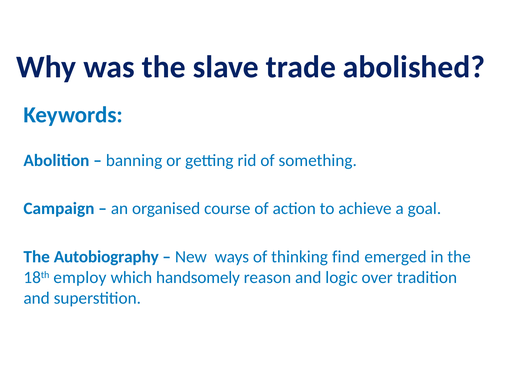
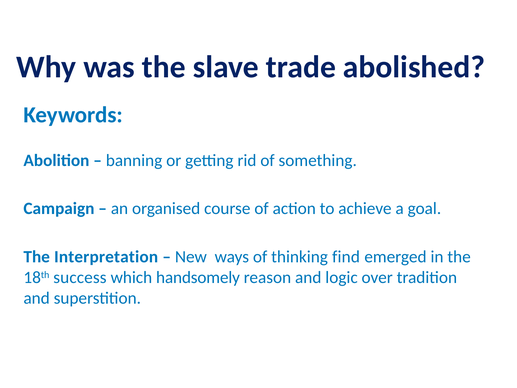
Autobiography: Autobiography -> Interpretation (106, 257)
employ: employ -> success (80, 277)
